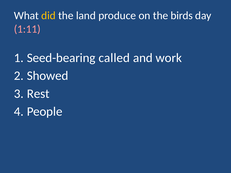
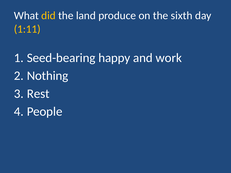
birds: birds -> sixth (182, 16)
1:11 colour: pink -> yellow (27, 29)
called: called -> happy (114, 58)
Showed: Showed -> Nothing (48, 76)
